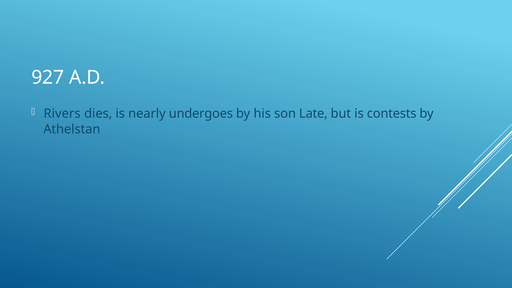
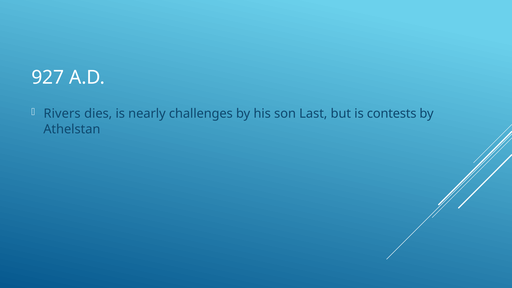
undergoes: undergoes -> challenges (201, 114)
Late: Late -> Last (313, 114)
